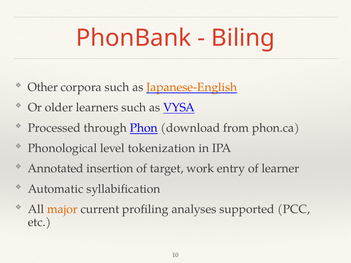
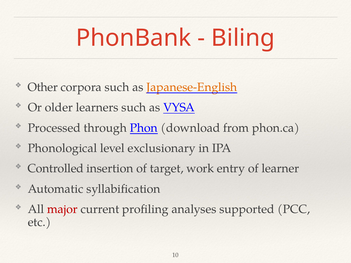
tokenization: tokenization -> exclusionary (162, 148)
Annotated: Annotated -> Controlled (56, 169)
major colour: orange -> red (62, 209)
